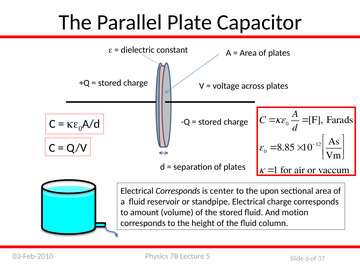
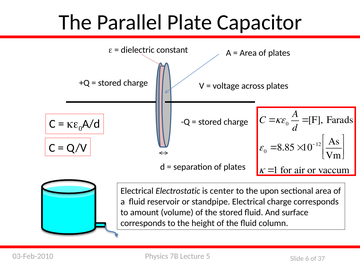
Electrical Corresponds: Corresponds -> Electrostatic (178, 191)
motion: motion -> surface (295, 212)
